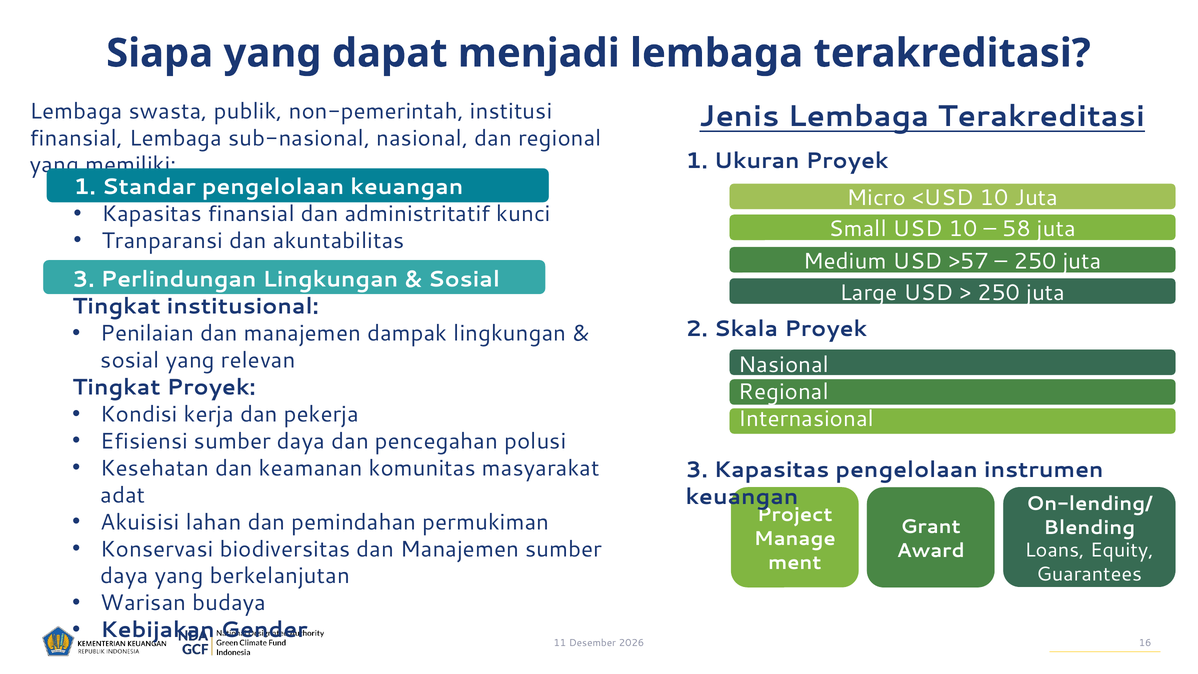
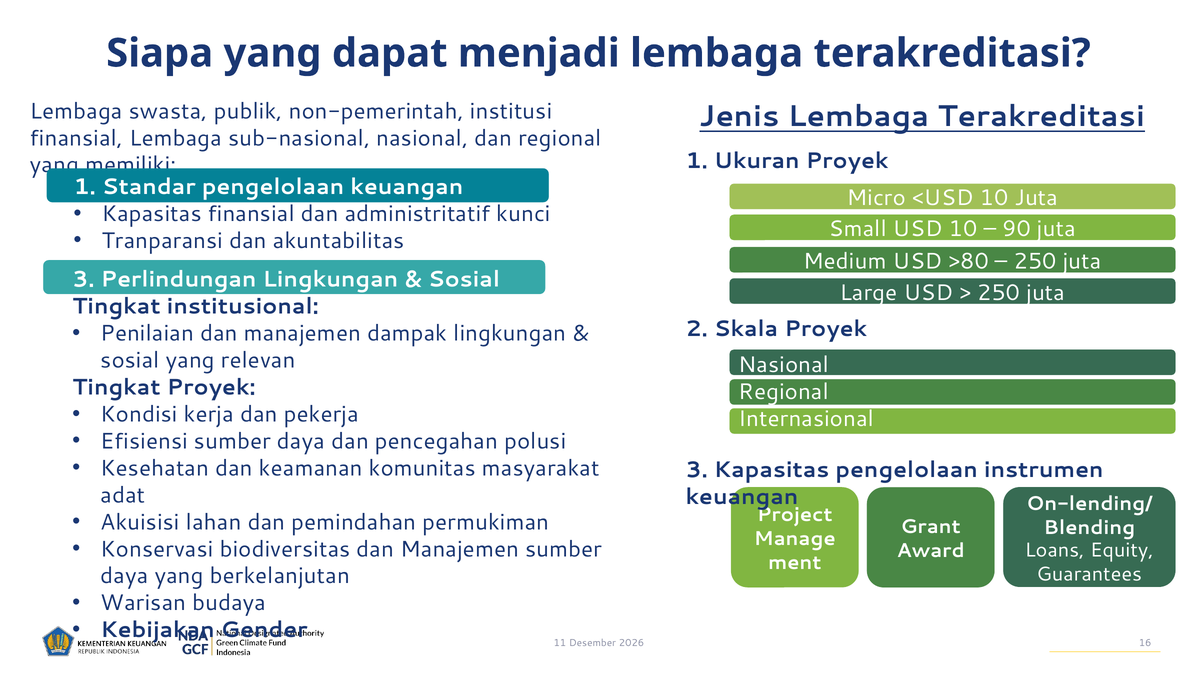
58: 58 -> 90 (1017, 229)
>57: >57 -> >80 (969, 261)
